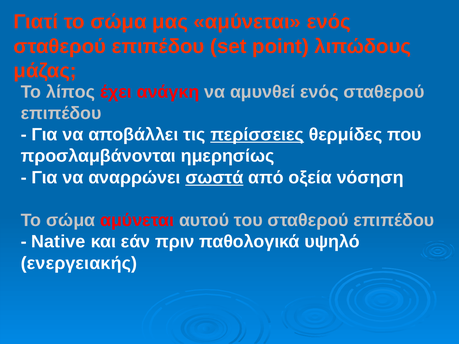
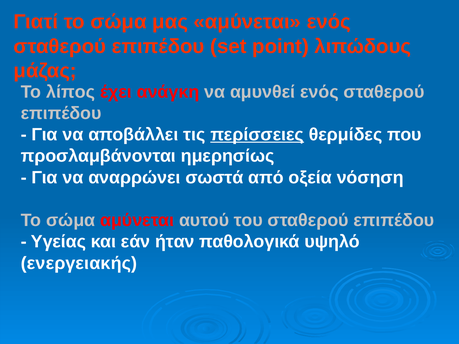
σωστά underline: present -> none (214, 178)
Native: Native -> Υγείας (58, 242)
πριν: πριν -> ήταν (175, 242)
